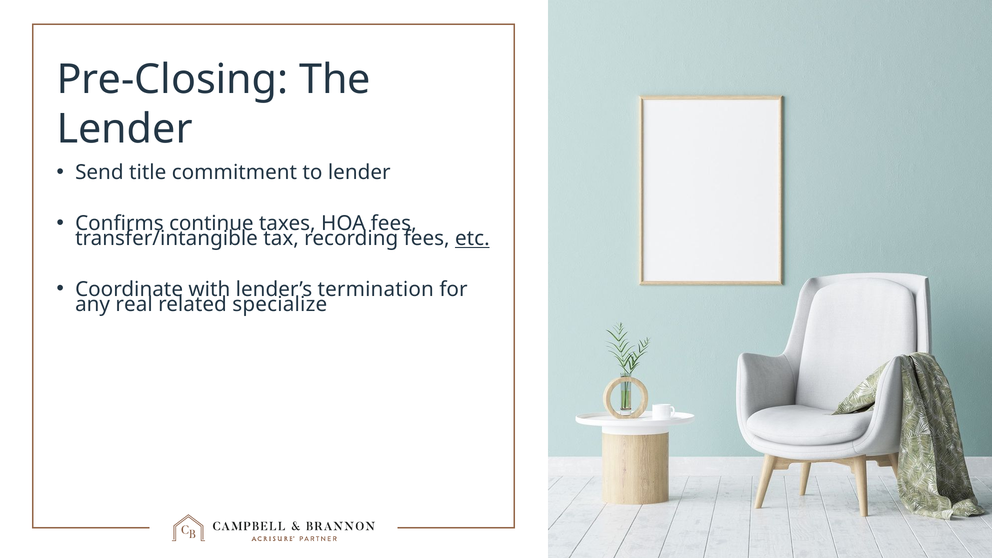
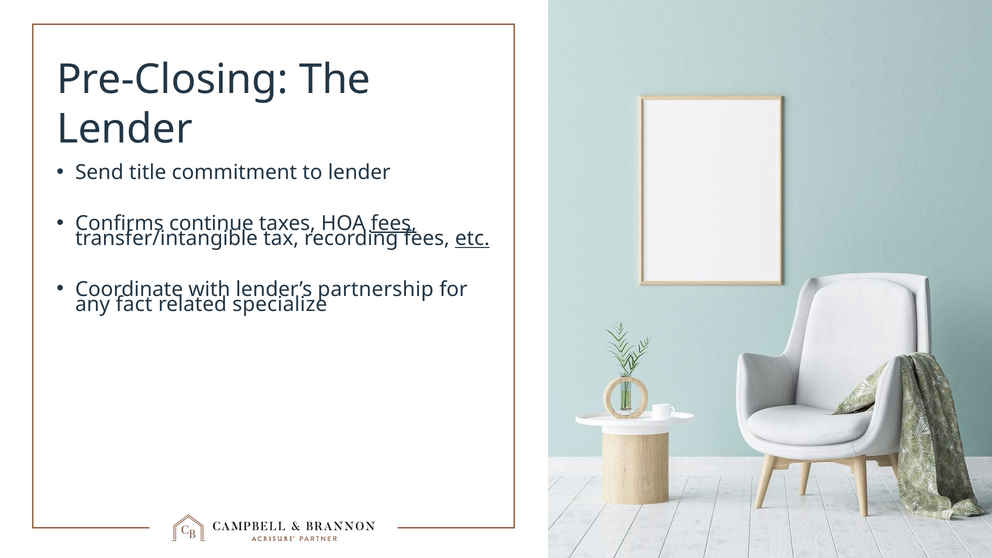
fees underline: none -> present (394, 223)
termination: termination -> partnership (376, 289)
real: real -> fact (134, 304)
